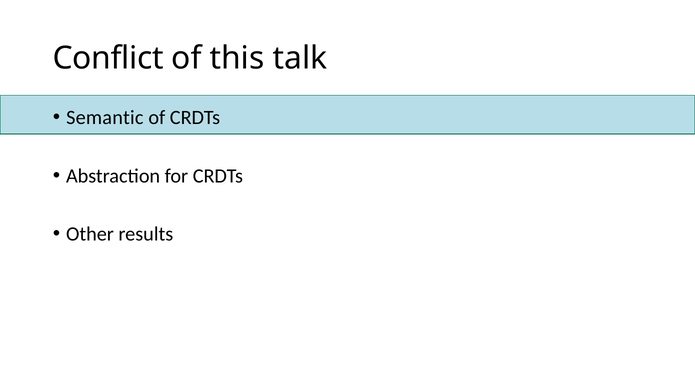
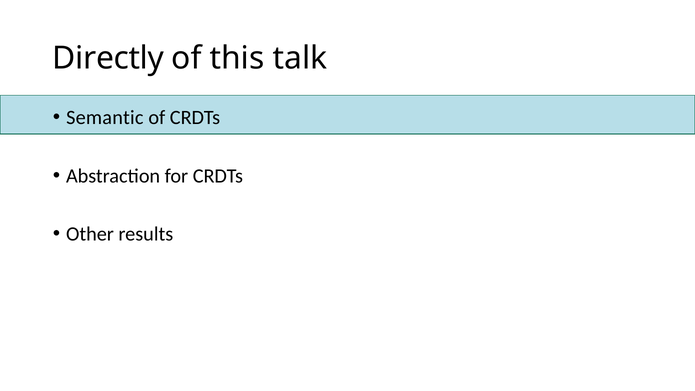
Conflict: Conflict -> Directly (108, 58)
